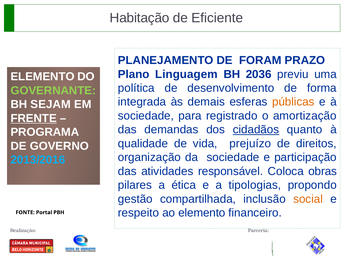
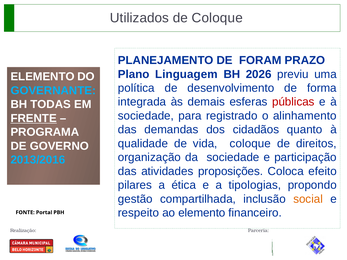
Habitação: Habitação -> Utilizados (139, 18)
de Eficiente: Eficiente -> Coloque (217, 18)
2036: 2036 -> 2026 (259, 74)
GOVERNANTE colour: light green -> light blue (53, 91)
públicas colour: orange -> red (293, 102)
SEJAM: SEJAM -> TODAS (51, 104)
amortização: amortização -> alinhamento (305, 116)
cidadãos underline: present -> none (256, 130)
vida prejuízo: prejuízo -> coloque (250, 144)
responsável: responsável -> proposições (231, 171)
obras: obras -> efeito (323, 171)
